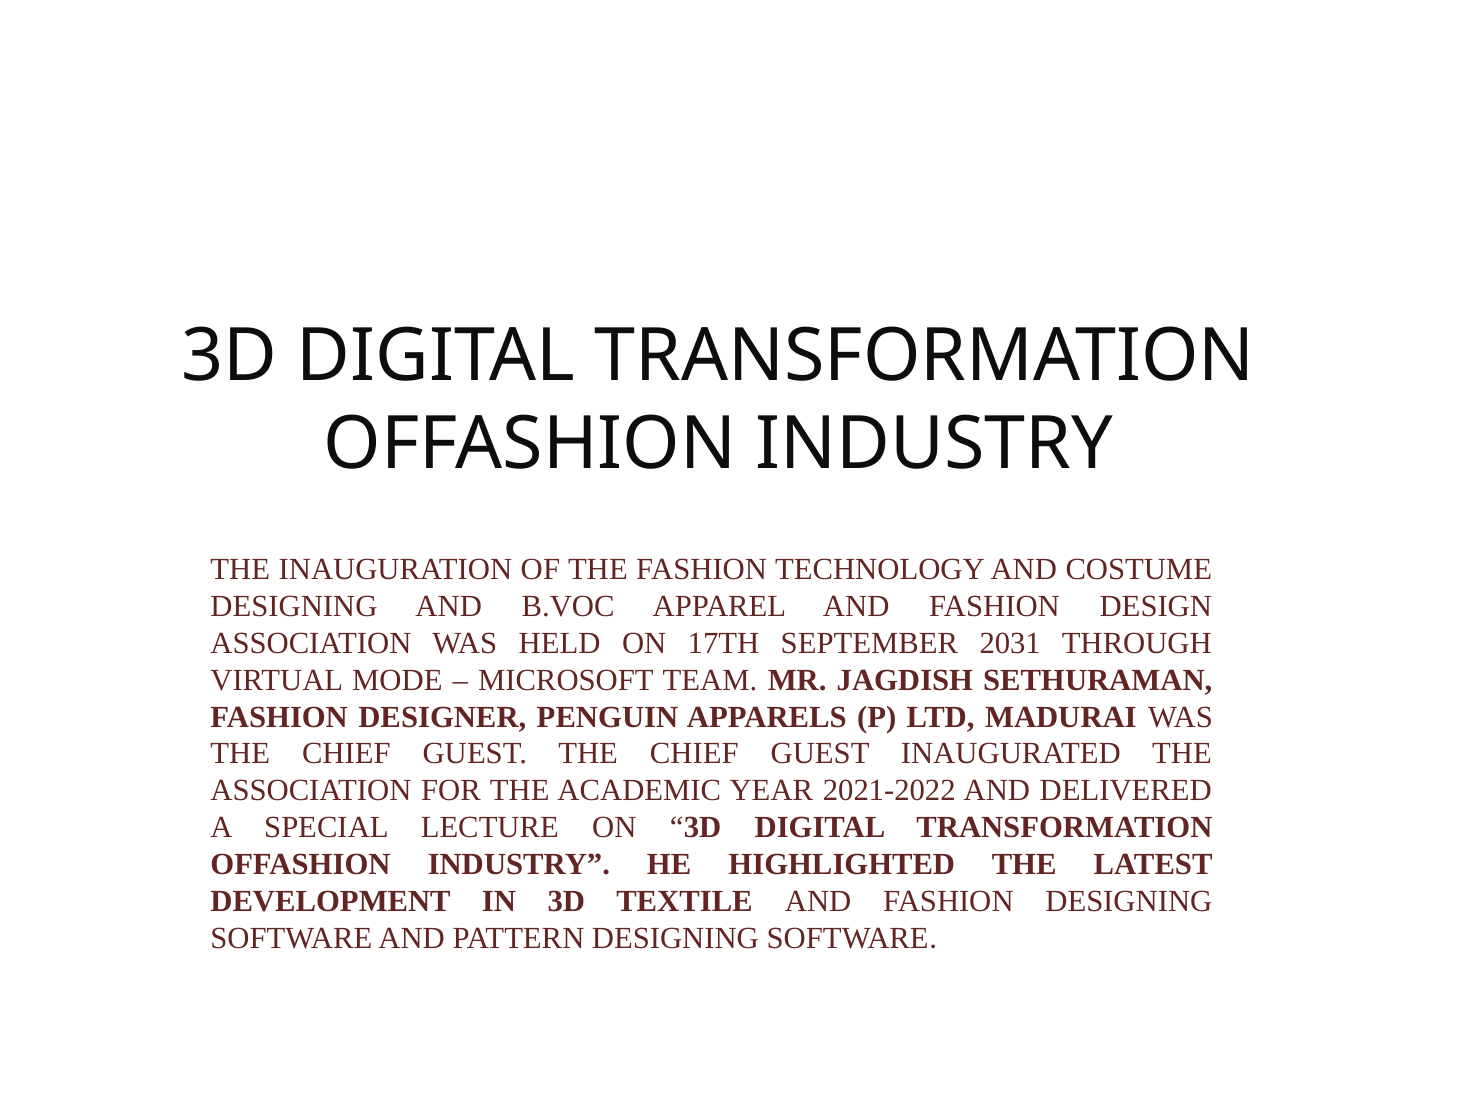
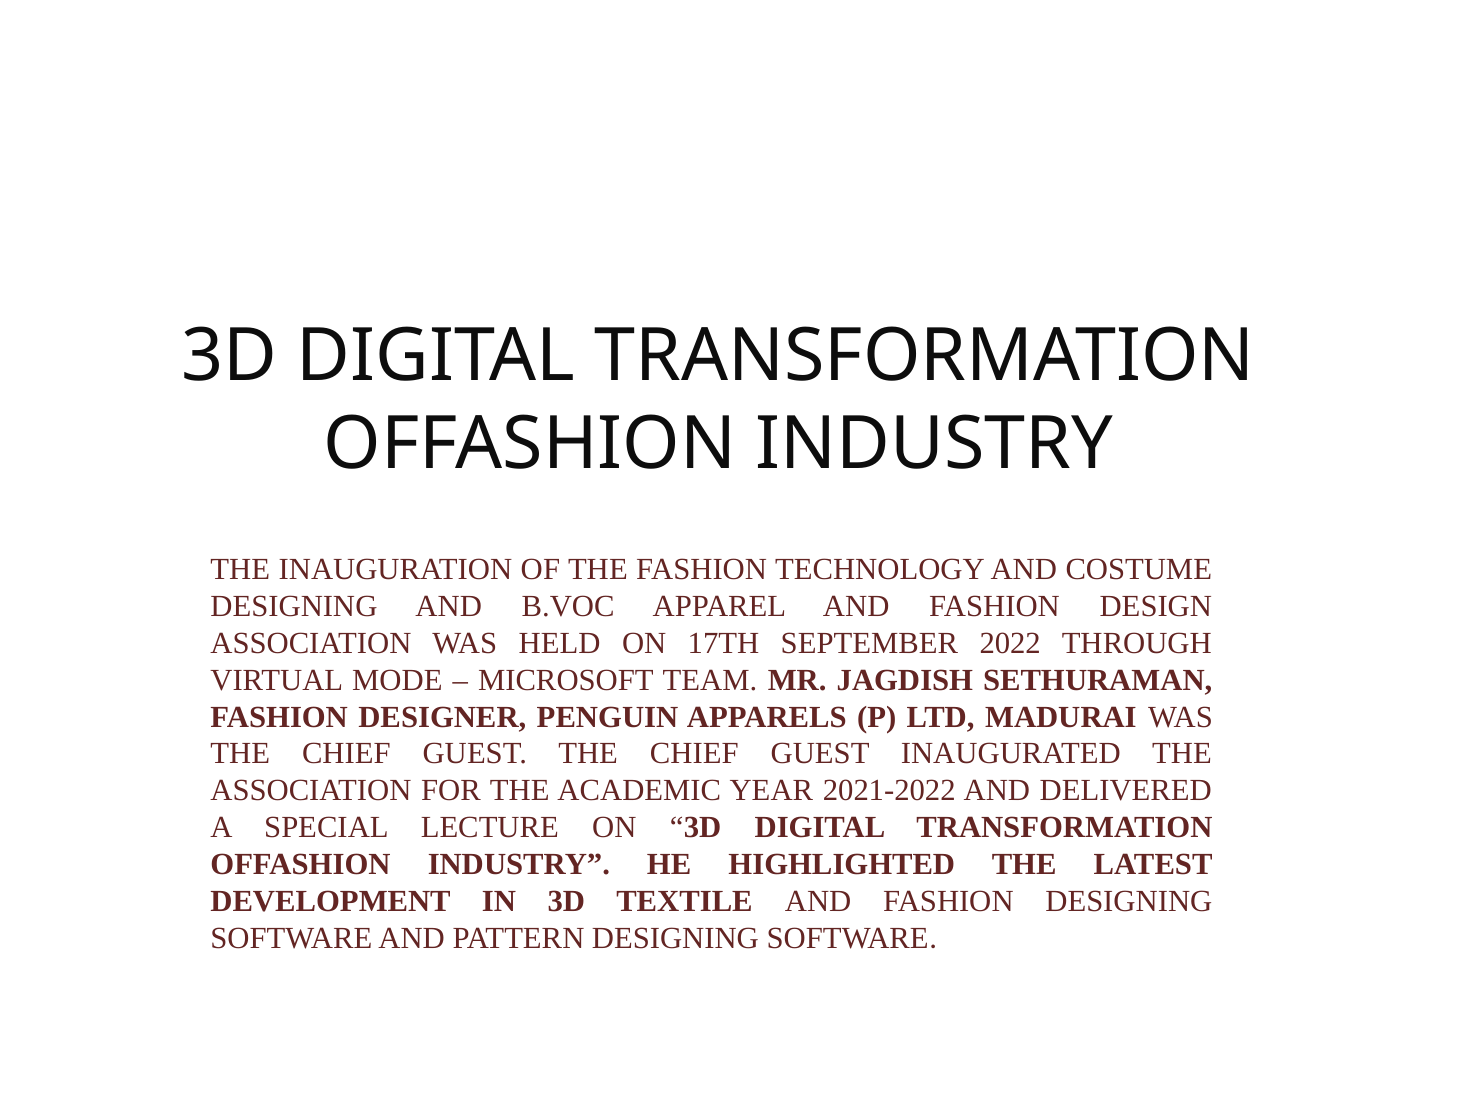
2031: 2031 -> 2022 (1010, 643)
